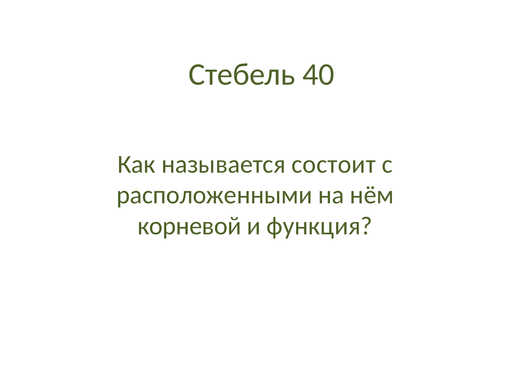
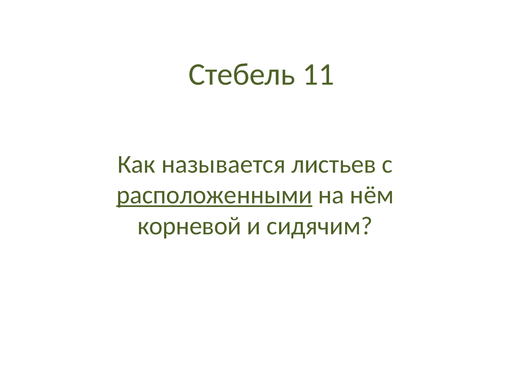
40: 40 -> 11 (318, 74)
состоит: состоит -> листьев (334, 164)
расположенными underline: none -> present (214, 195)
функция: функция -> сидячим (320, 226)
